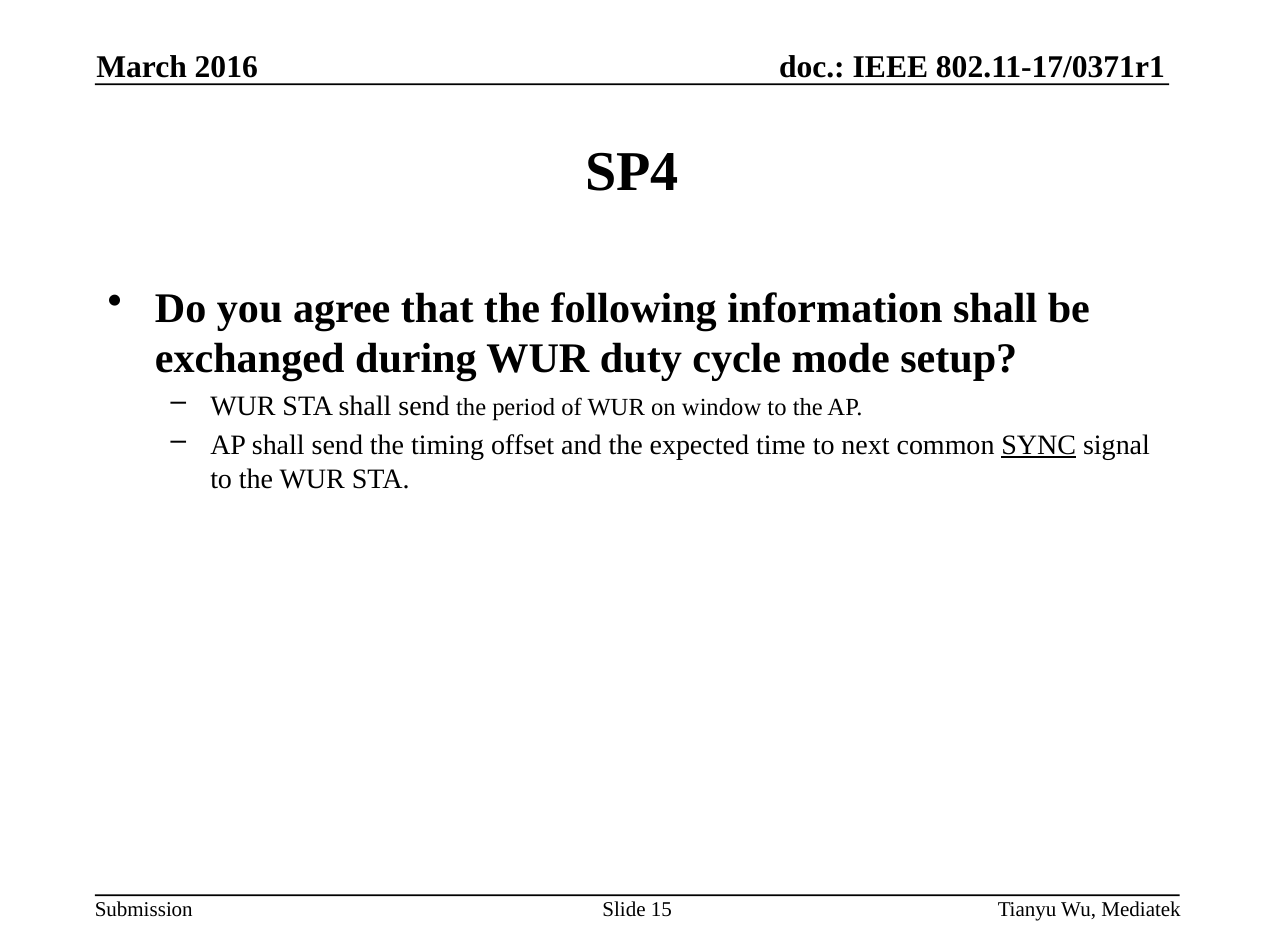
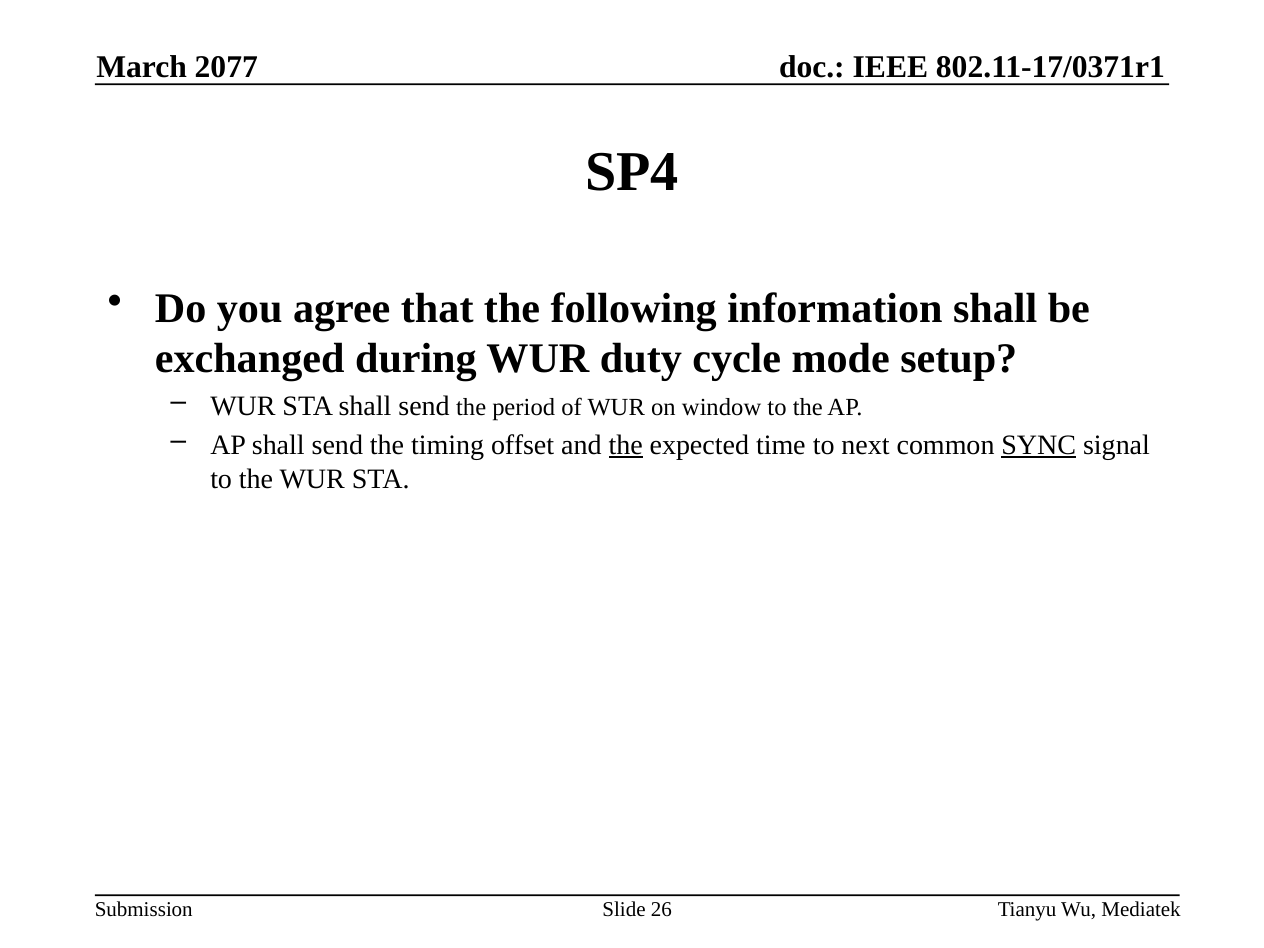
2016: 2016 -> 2077 (226, 67)
the underline: none -> present (626, 445)
15: 15 -> 26 (661, 909)
